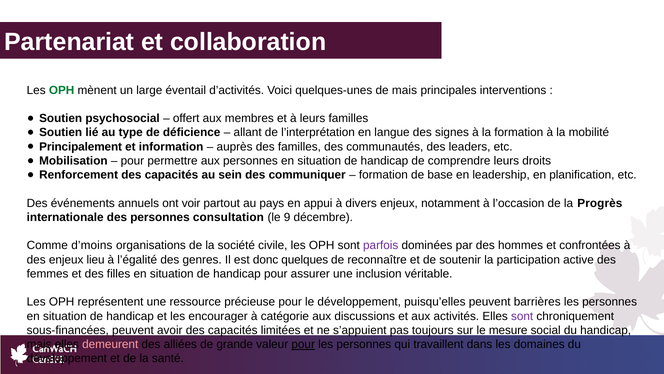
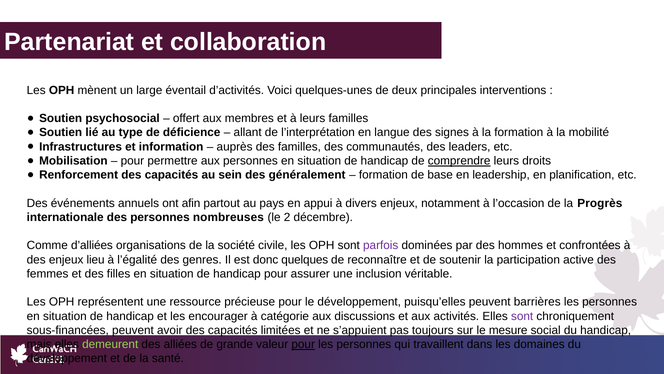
OPH colour: green -> black (62, 90)
de mais: mais -> deux (405, 90)
Principalement: Principalement -> Infrastructures (81, 147)
comprendre underline: none -> present (459, 161)
communiquer: communiquer -> généralement (307, 175)
voir: voir -> afin (191, 203)
consultation: consultation -> nombreuses (228, 217)
9: 9 -> 2 (287, 217)
d’moins: d’moins -> d’alliées (92, 245)
demeurent colour: pink -> light green (110, 344)
